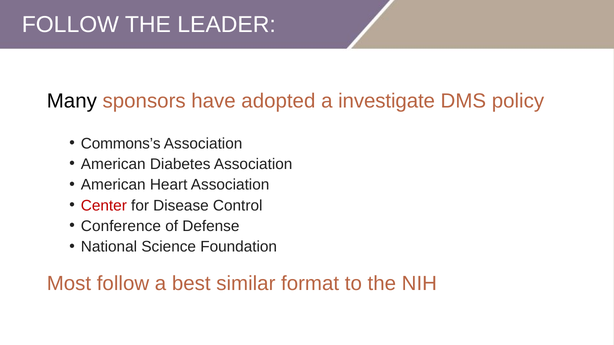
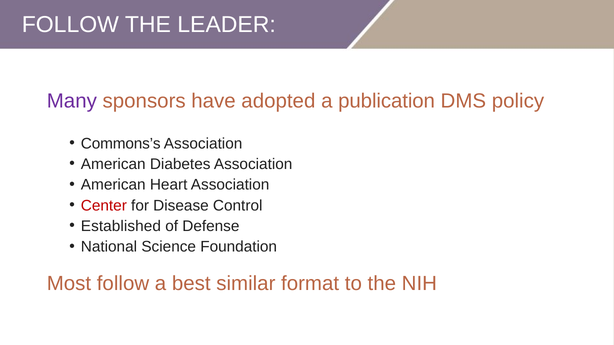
Many colour: black -> purple (72, 101)
investigate: investigate -> publication (387, 101)
Conference: Conference -> Established (121, 226)
